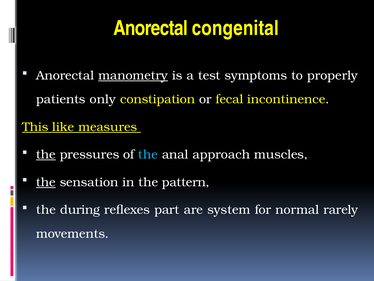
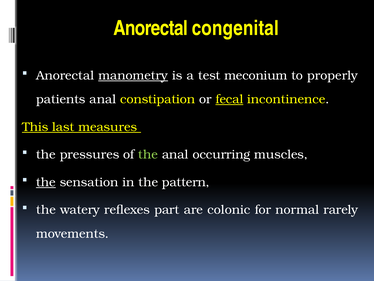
symptoms: symptoms -> meconium (256, 75)
patients only: only -> anal (103, 99)
fecal underline: none -> present (229, 99)
like: like -> last (63, 127)
the underline: present -> none (46, 154)
the colour: light blue -> light green (148, 154)
approach: approach -> occurring (221, 154)
during: during -> watery (80, 209)
system: system -> colonic (229, 209)
